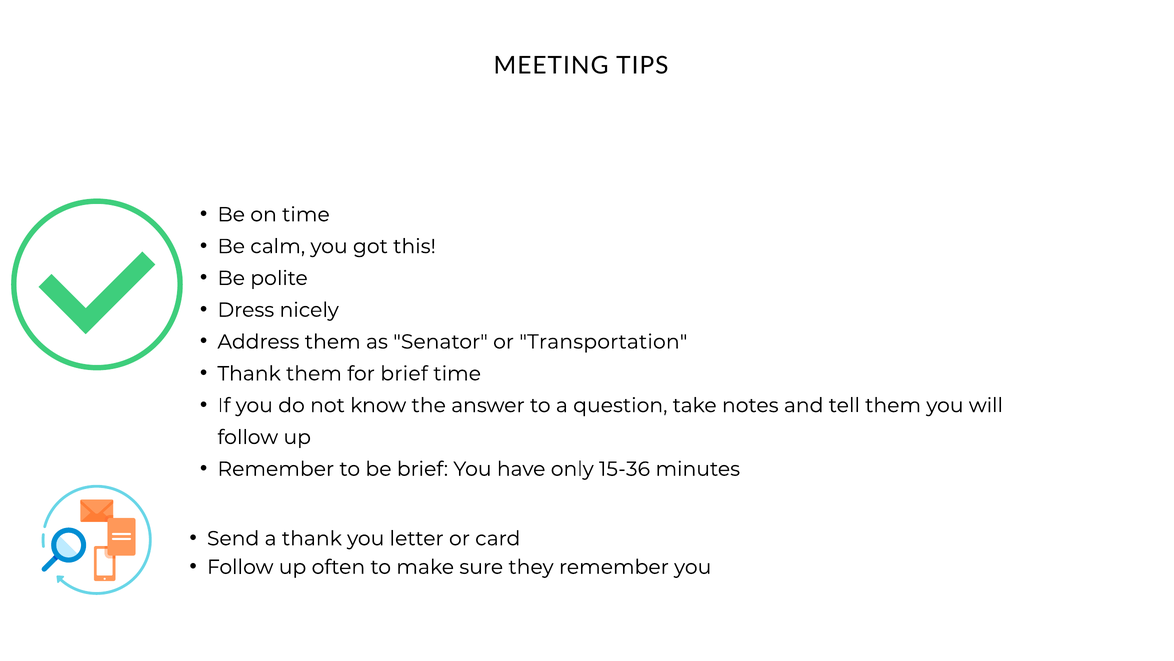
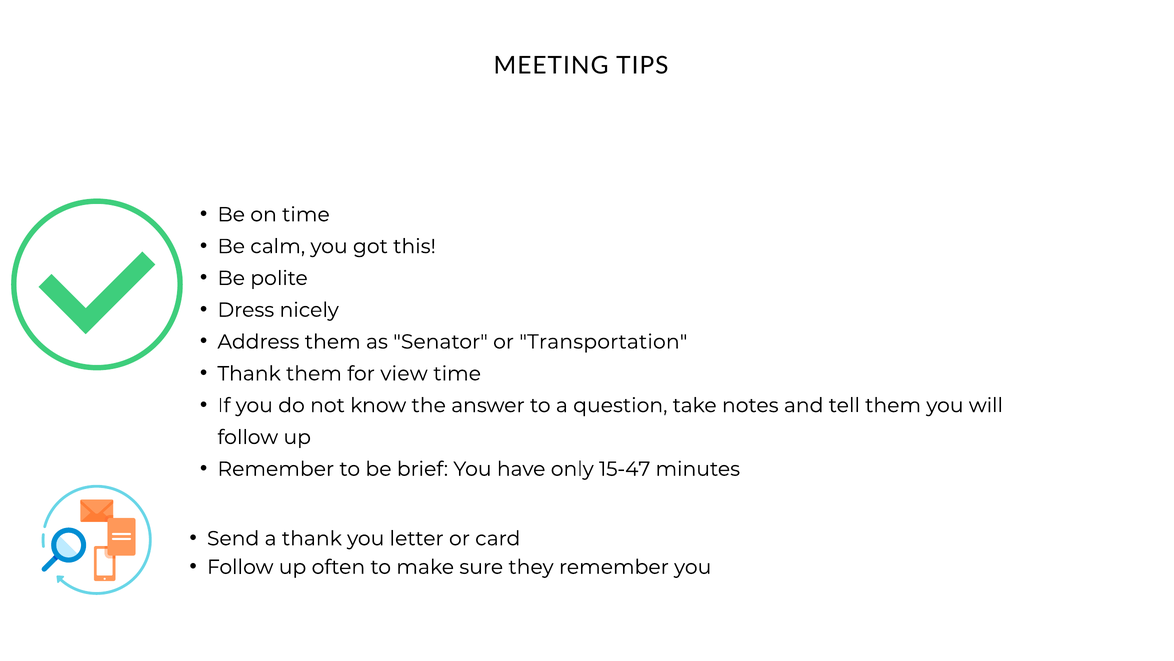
for brief: brief -> view (404, 373)
15-36: 15-36 -> 15-47 (625, 469)
